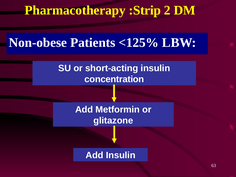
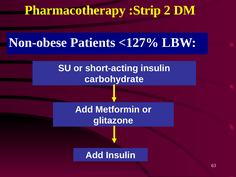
<125%: <125% -> <127% (139, 43)
concentration: concentration -> carbohydrate (114, 79)
